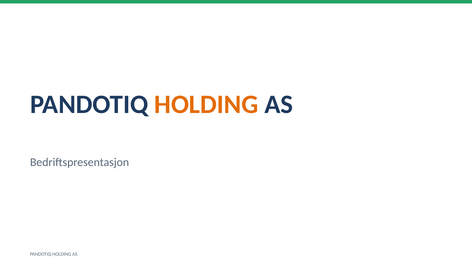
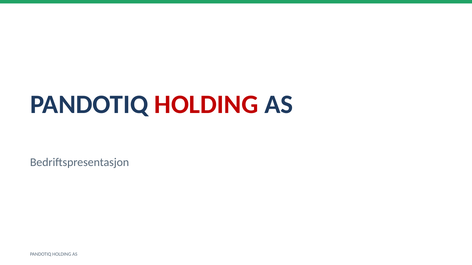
HOLDING colour: orange -> red (206, 105)
